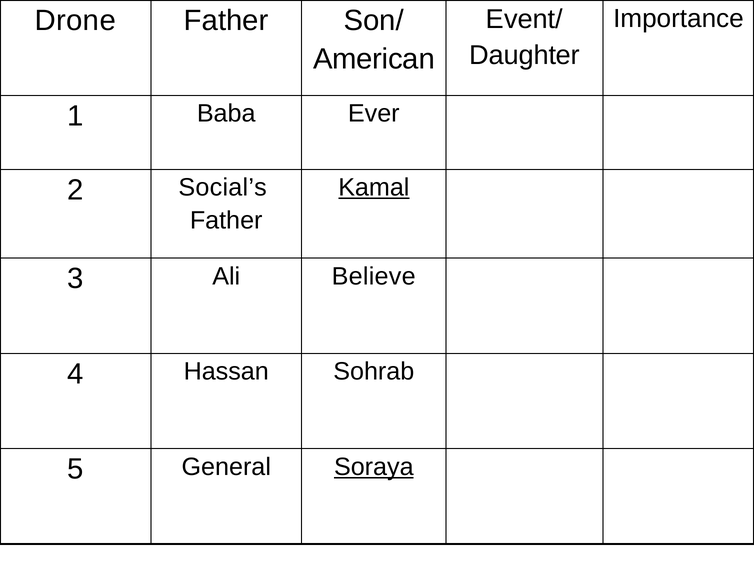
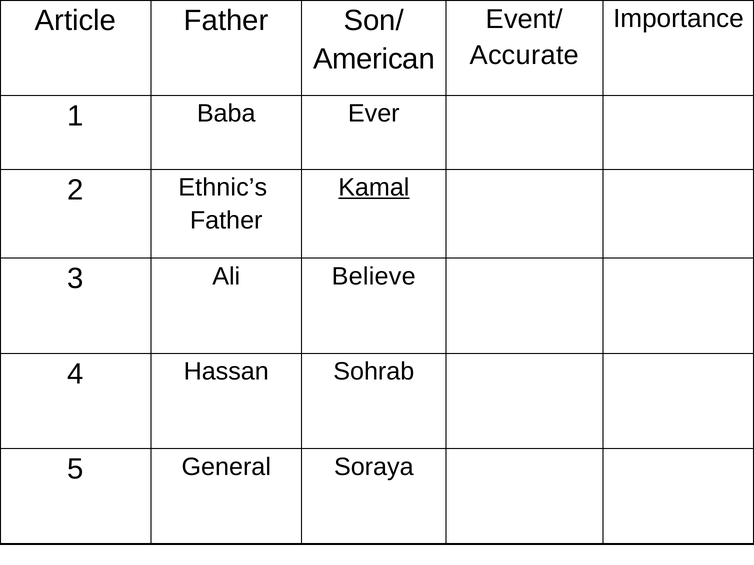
Drone: Drone -> Article (75, 21)
Daughter: Daughter -> Accurate (524, 55)
Social’s: Social’s -> Ethnic’s (223, 188)
Soraya underline: present -> none (374, 467)
